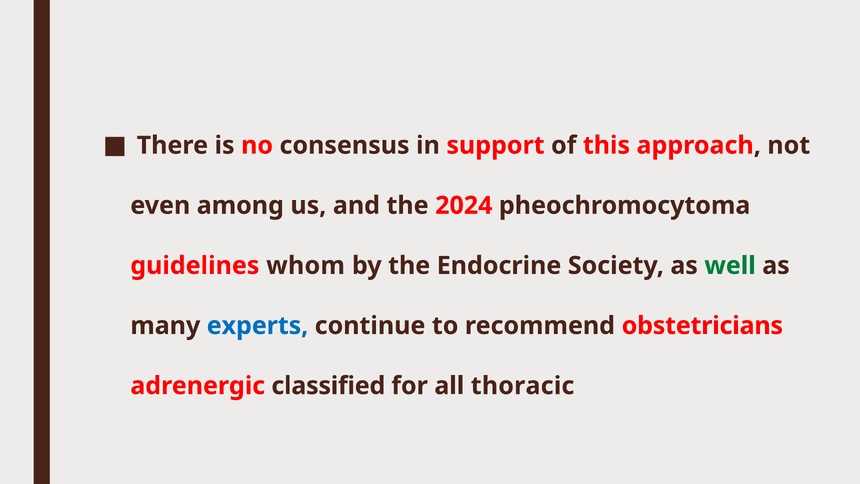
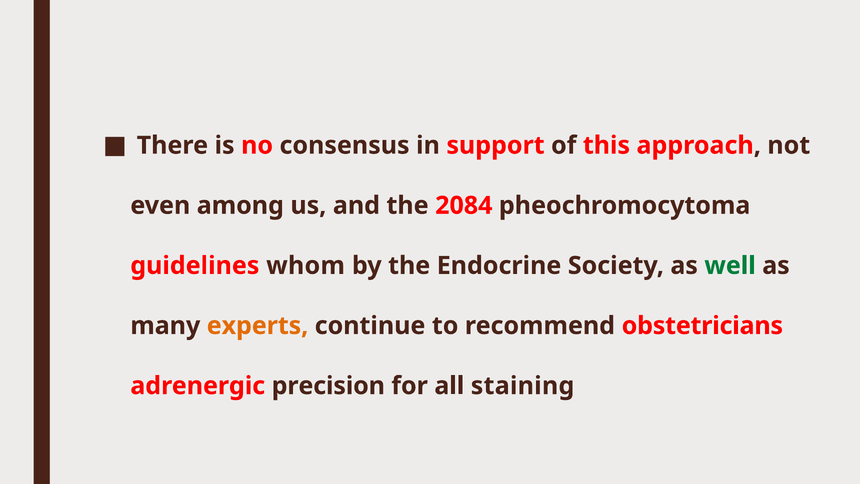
2024: 2024 -> 2084 (464, 205)
experts colour: blue -> orange (258, 326)
classified: classified -> precision (328, 386)
thoracic: thoracic -> staining (523, 386)
